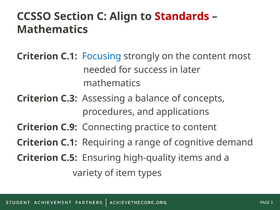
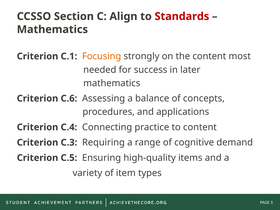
Focusing colour: blue -> orange (102, 56)
C.3: C.3 -> C.6 (69, 98)
C.9: C.9 -> C.4 (69, 127)
C.1: C.1 -> C.3 (69, 143)
